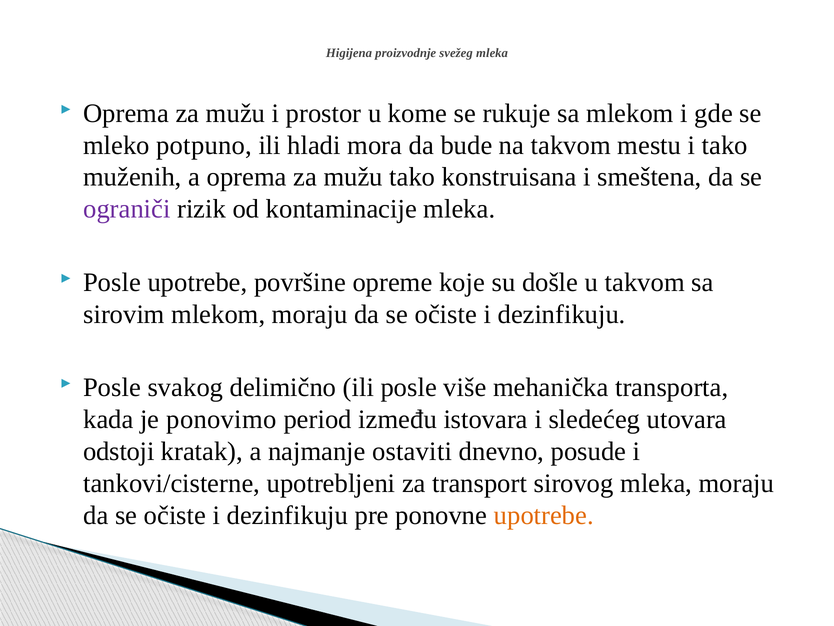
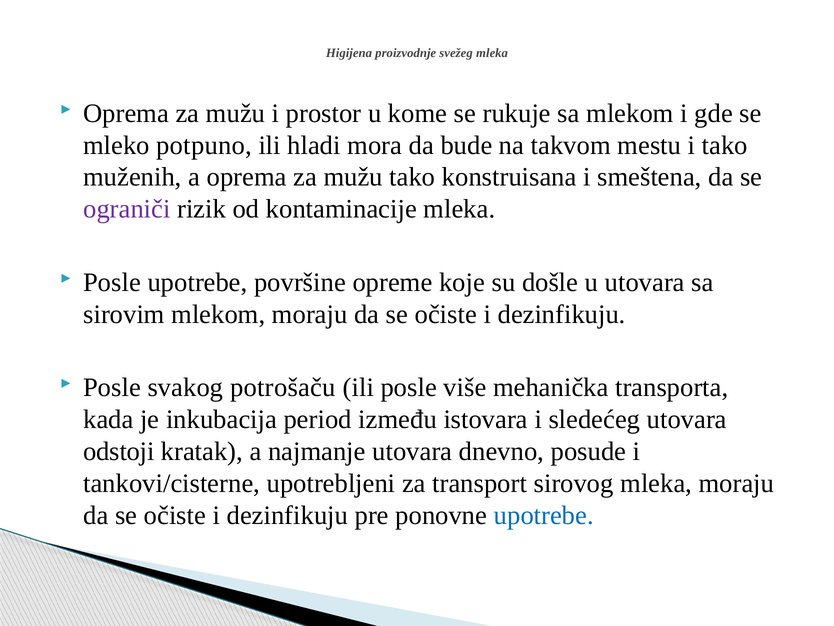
u takvom: takvom -> utovara (645, 282)
delimično: delimično -> potrošaču (283, 387)
ponovimo: ponovimo -> inkubacija (222, 419)
najmanje ostaviti: ostaviti -> utovara (412, 451)
upotrebe colour: orange -> blue (544, 515)
